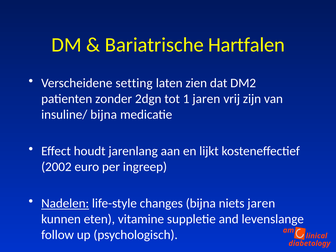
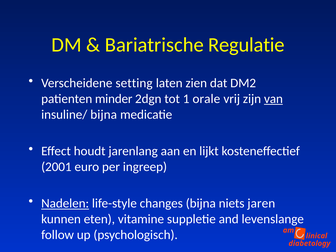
Hartfalen: Hartfalen -> Regulatie (246, 45)
zonder: zonder -> minder (114, 99)
1 jaren: jaren -> orale (206, 99)
van underline: none -> present (273, 99)
2002: 2002 -> 2001 (56, 167)
